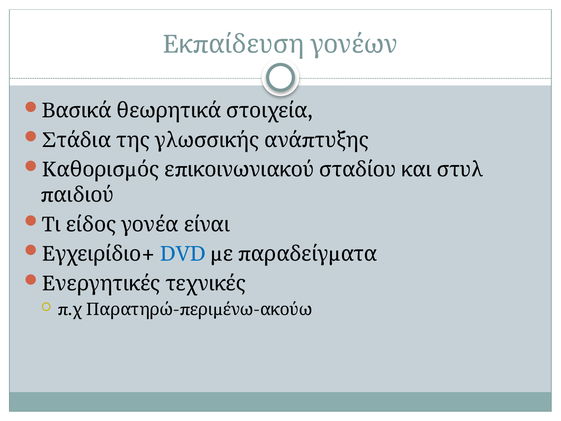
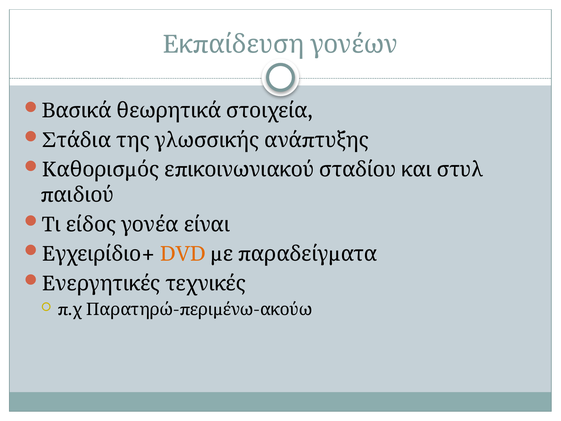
DVD colour: blue -> orange (183, 254)
